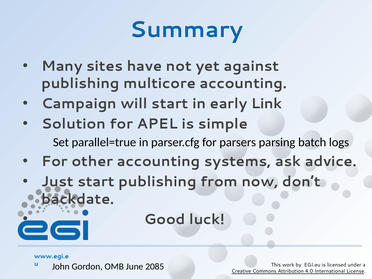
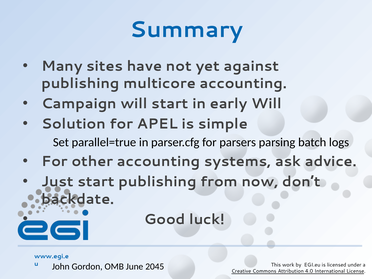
early Link: Link -> Will (267, 104)
2085: 2085 -> 2045 (155, 267)
